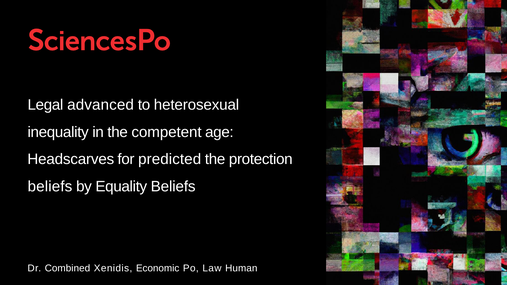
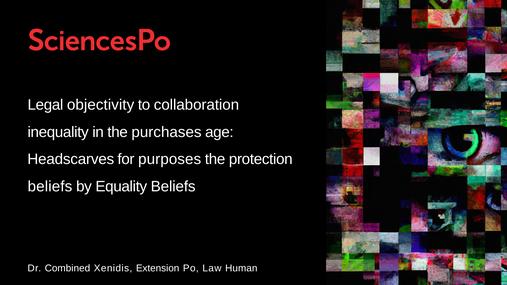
advanced: advanced -> objectivity (101, 105)
heterosexual: heterosexual -> collaboration (196, 105)
competent: competent -> purchases (166, 132)
predicted: predicted -> purposes (170, 159)
Economic: Economic -> Extension (158, 268)
